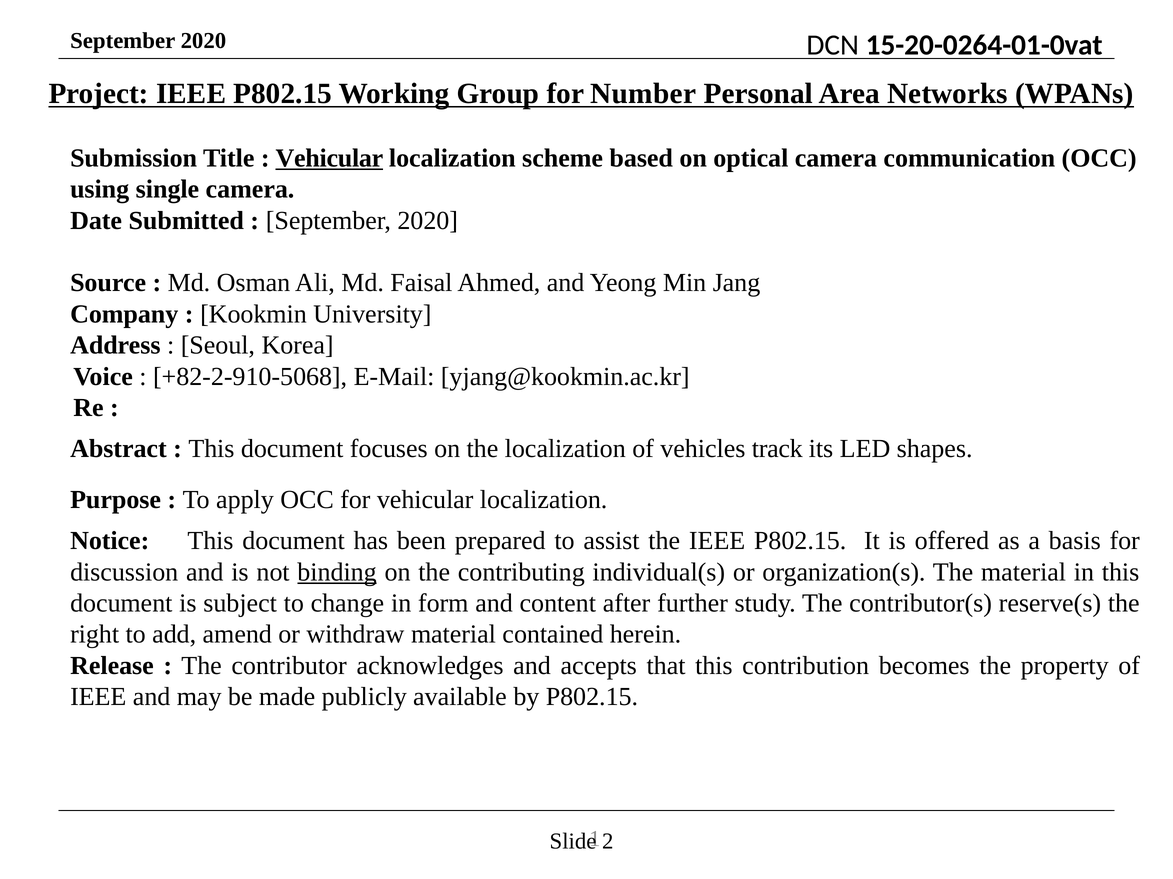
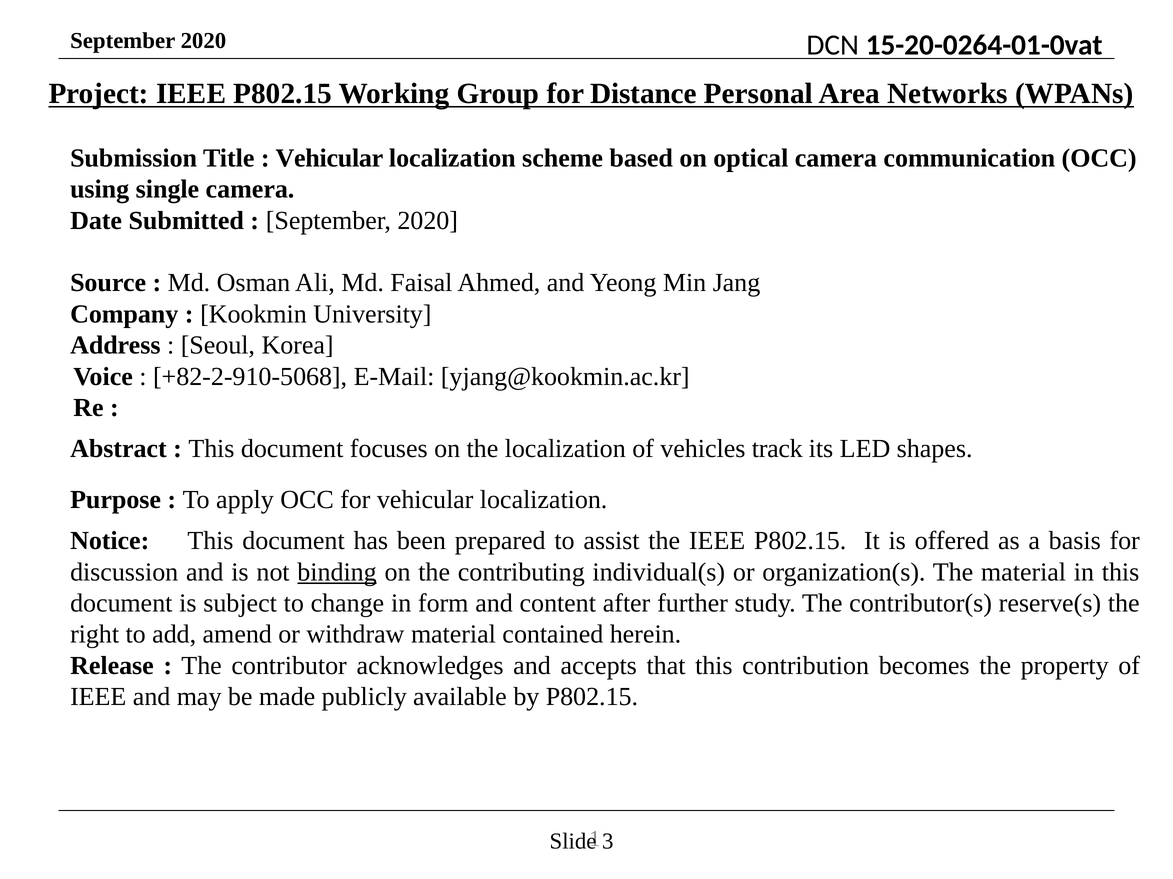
Number: Number -> Distance (643, 94)
Vehicular underline: present -> none (329, 158)
2: 2 -> 3 (608, 842)
